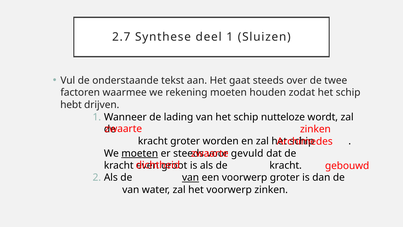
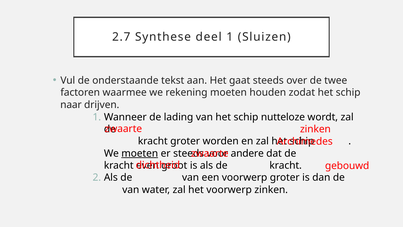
hebt: hebt -> naar (71, 105)
gevuld: gevuld -> andere (247, 153)
van underline: present -> none (191, 177)
